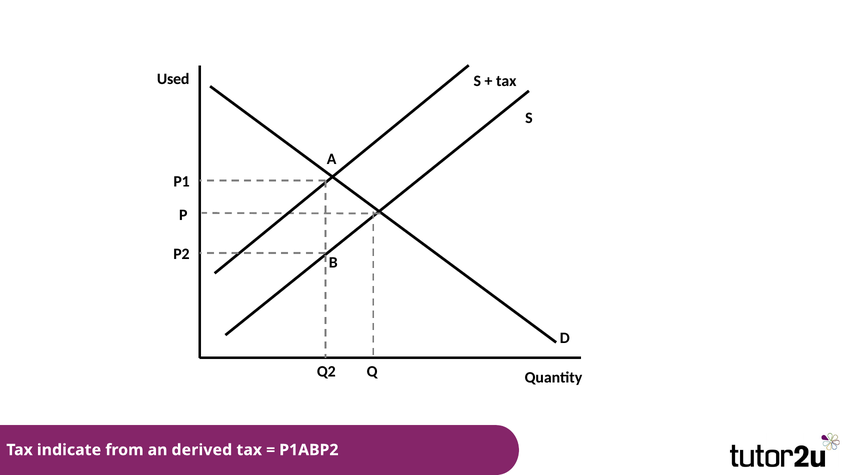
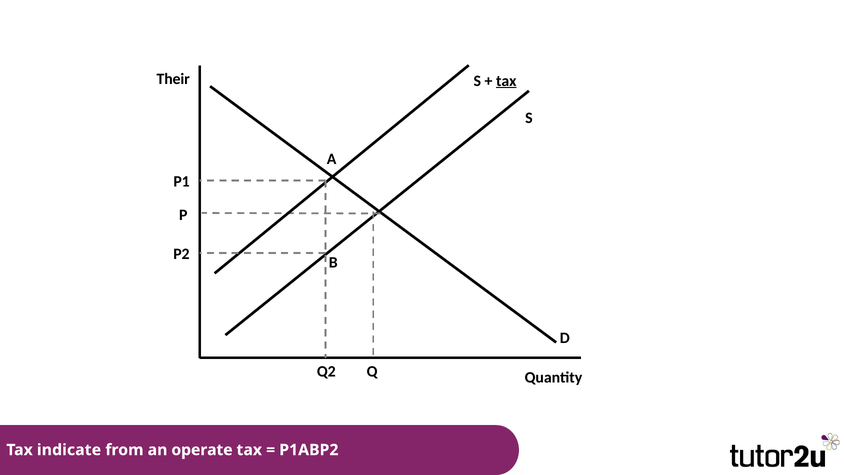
Used: Used -> Their (173, 79)
tax underline: none -> present (506, 81)
derived: derived -> operate (202, 450)
